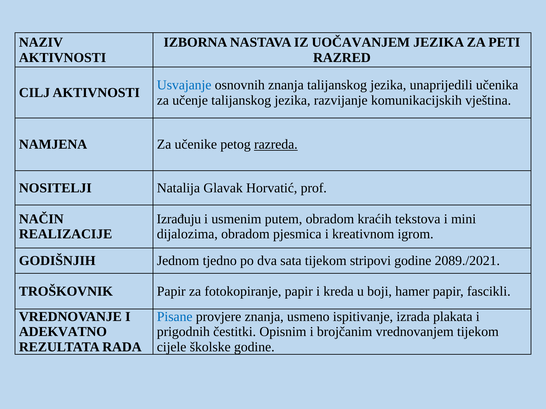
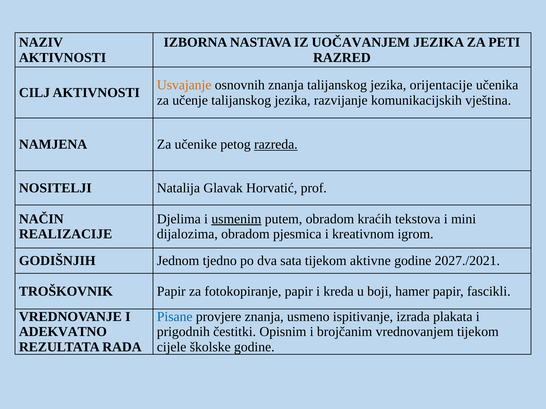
Usvajanje colour: blue -> orange (184, 85)
unaprijedili: unaprijedili -> orijentacije (441, 85)
Izrađuju: Izrađuju -> Djelima (179, 219)
usmenim underline: none -> present (236, 219)
stripovi: stripovi -> aktivne (370, 261)
2089./2021: 2089./2021 -> 2027./2021 (467, 261)
